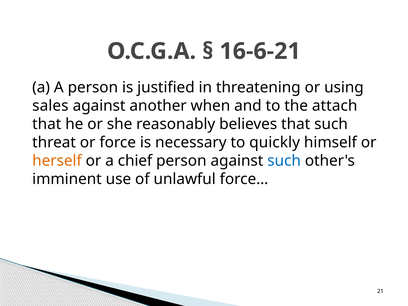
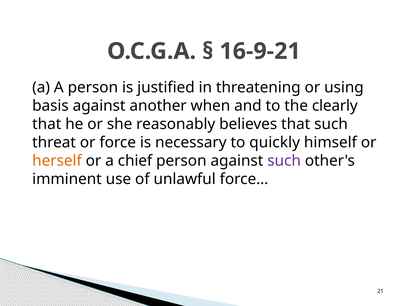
16-6-21: 16-6-21 -> 16-9-21 (260, 51)
sales: sales -> basis (50, 106)
attach: attach -> clearly (335, 106)
such colour: blue -> purple (284, 161)
